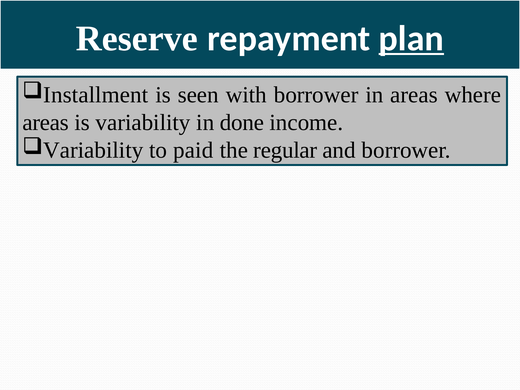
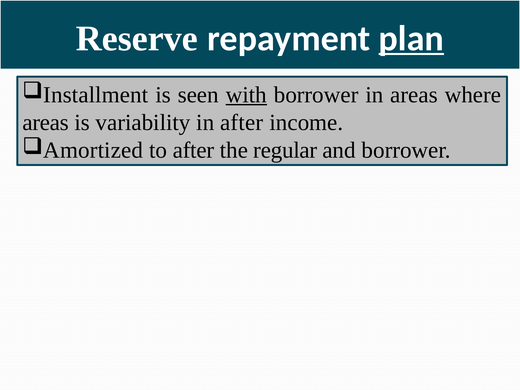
with underline: none -> present (246, 95)
in done: done -> after (242, 122)
Variability: Variability -> Amortized (93, 150)
to paid: paid -> after (193, 150)
